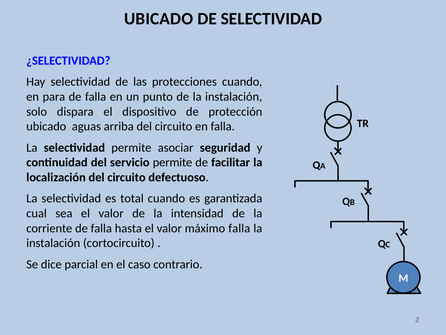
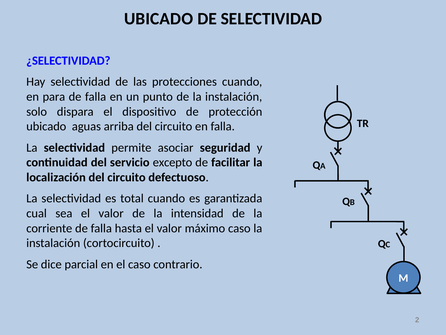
servicio permite: permite -> excepto (173, 162)
máximo falla: falla -> caso (239, 228)
